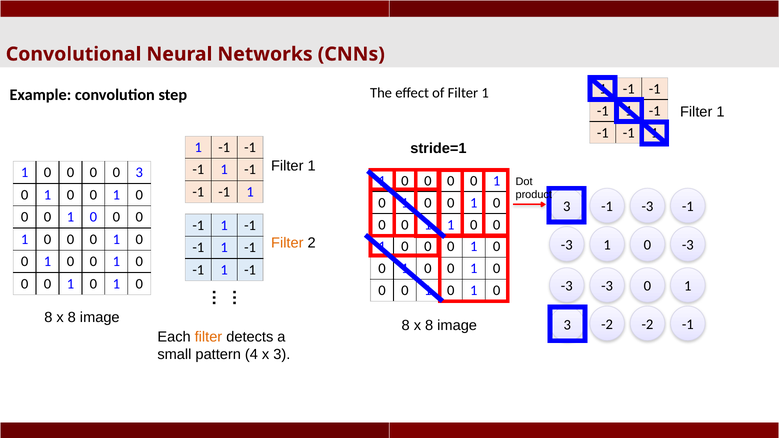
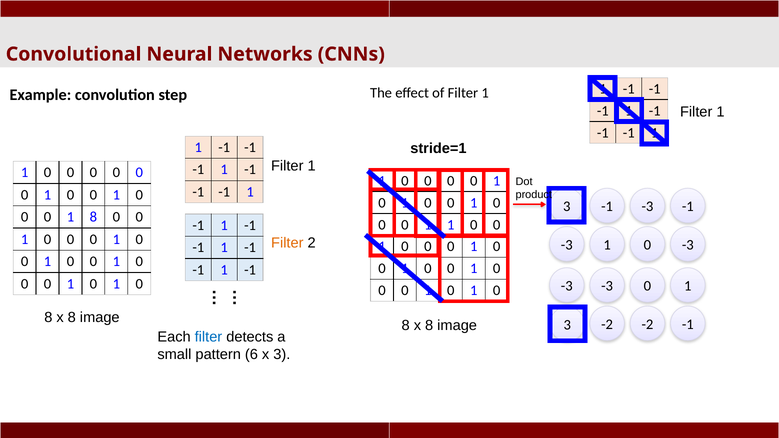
3: 3 -> 0 (139, 173)
0: 0 -> 8 (93, 217)
filter colour: orange -> blue (208, 337)
4: 4 -> 6 (251, 355)
